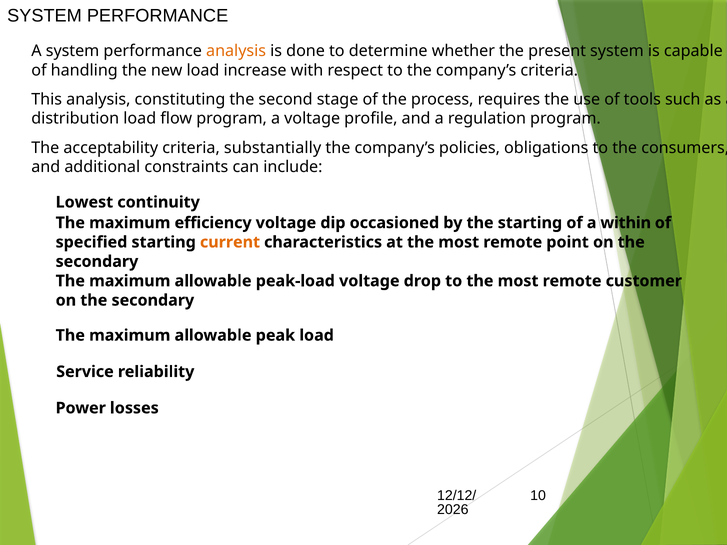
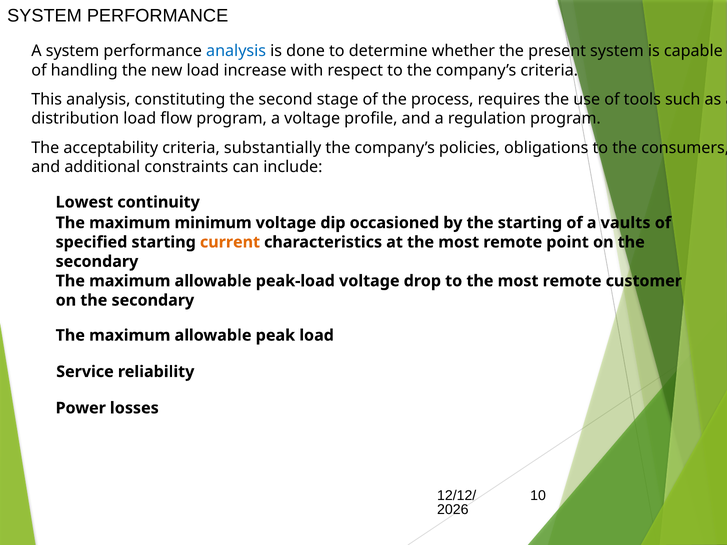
analysis colour: orange -> blue (236, 51)
efficiency: efficiency -> minimum (213, 223)
within: within -> vaults (626, 223)
